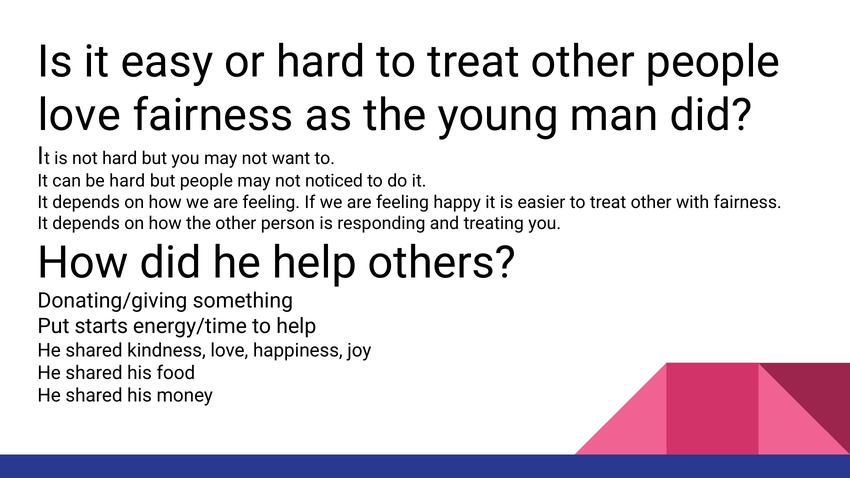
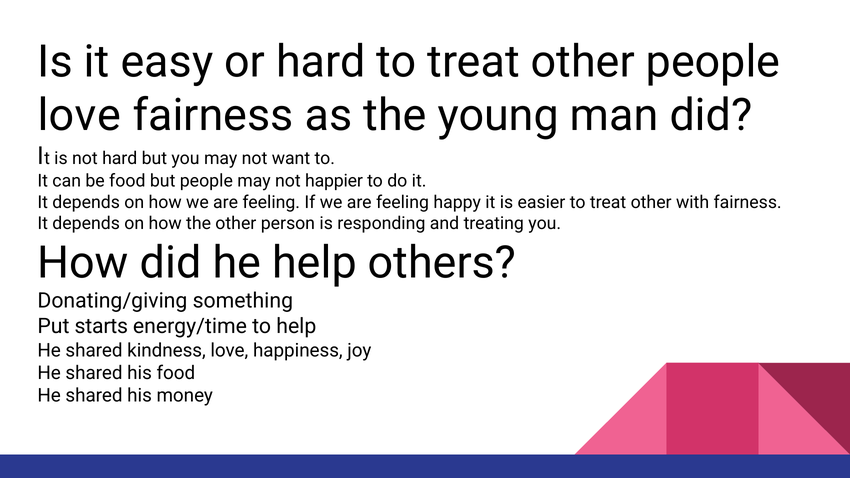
be hard: hard -> food (127, 181)
noticed: noticed -> happier (334, 181)
